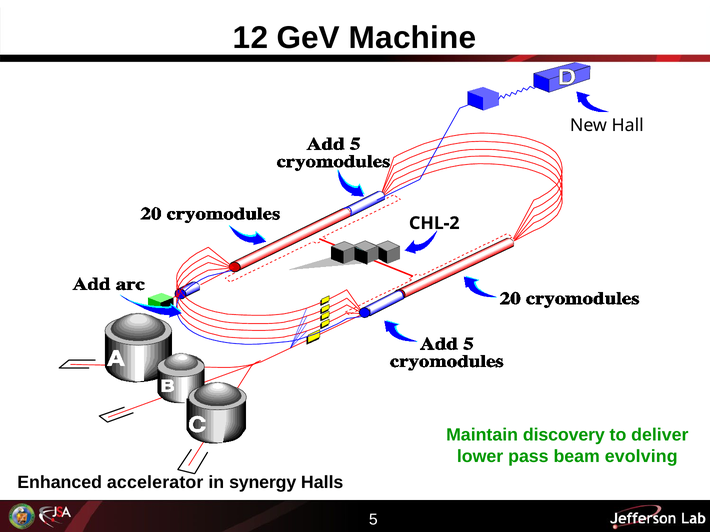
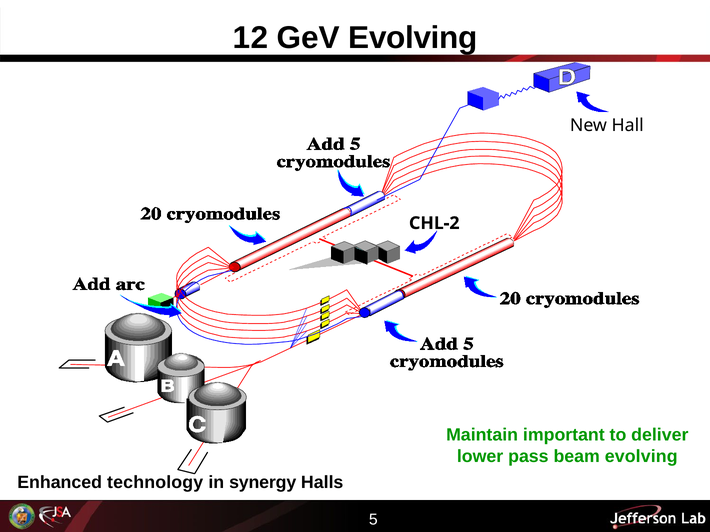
GeV Machine: Machine -> Evolving (413, 38)
discovery: discovery -> important (564, 435)
accelerator: accelerator -> technology (155, 483)
